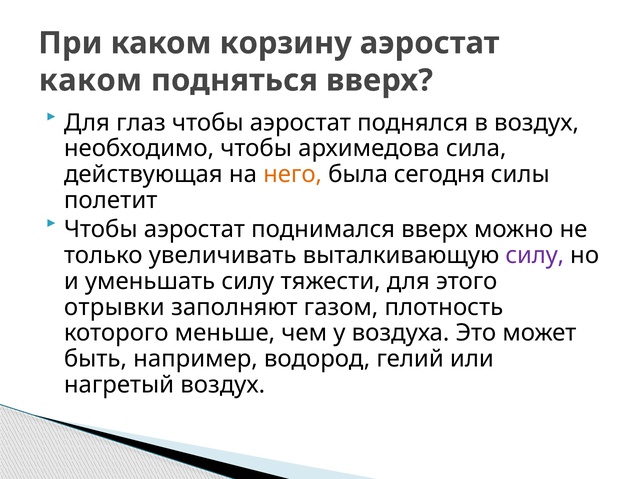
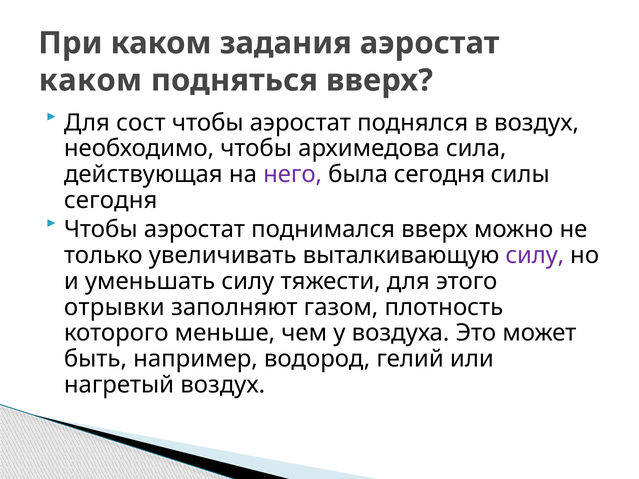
корзину: корзину -> задания (286, 43)
глаз: глаз -> сост (141, 123)
него colour: orange -> purple (293, 175)
полетит: полетит -> сегодня (111, 200)
